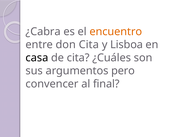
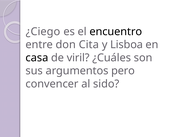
¿Cabra: ¿Cabra -> ¿Ciego (43, 32)
encuentro colour: orange -> black (116, 32)
de cita: cita -> viril (78, 58)
final: final -> sido (106, 84)
